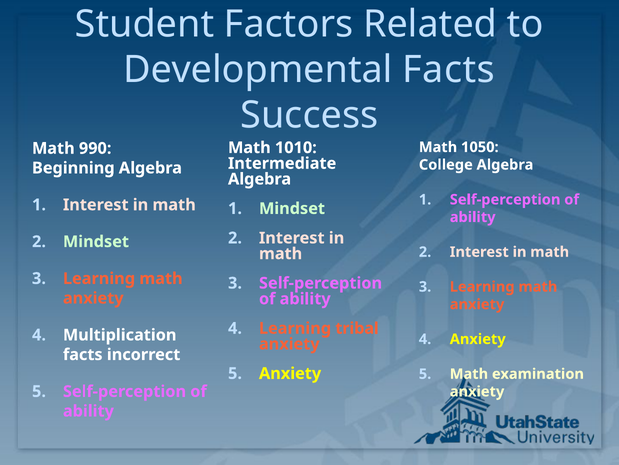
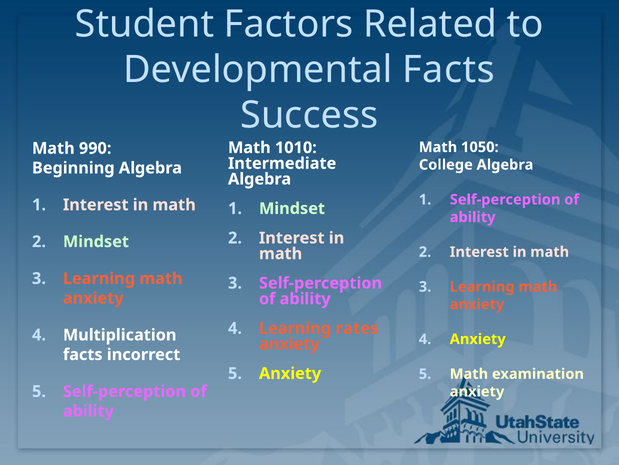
tribal: tribal -> rates (357, 328)
